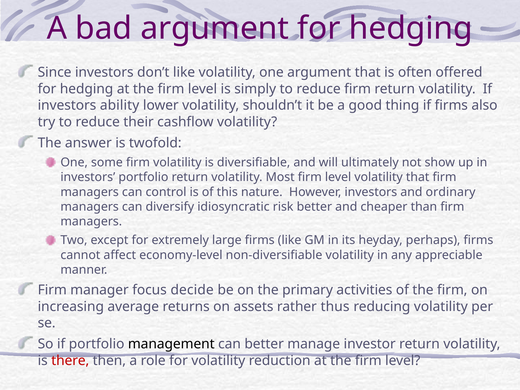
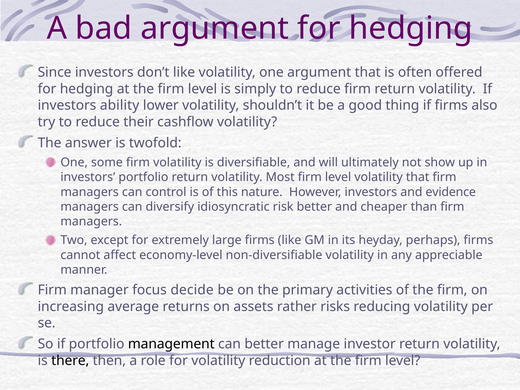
ordinary: ordinary -> evidence (451, 192)
thus: thus -> risks (335, 306)
there colour: red -> black (70, 360)
